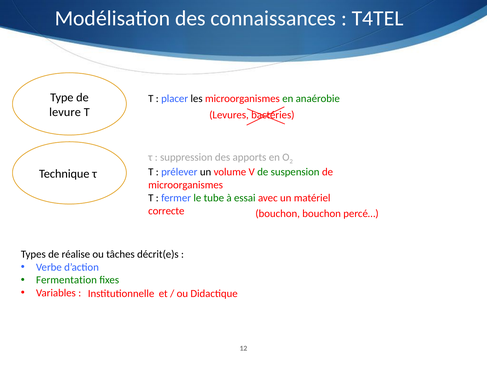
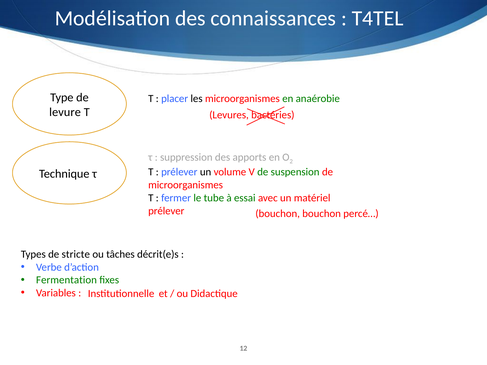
correcte: correcte -> prélever (166, 211)
réalise: réalise -> stricte (76, 254)
